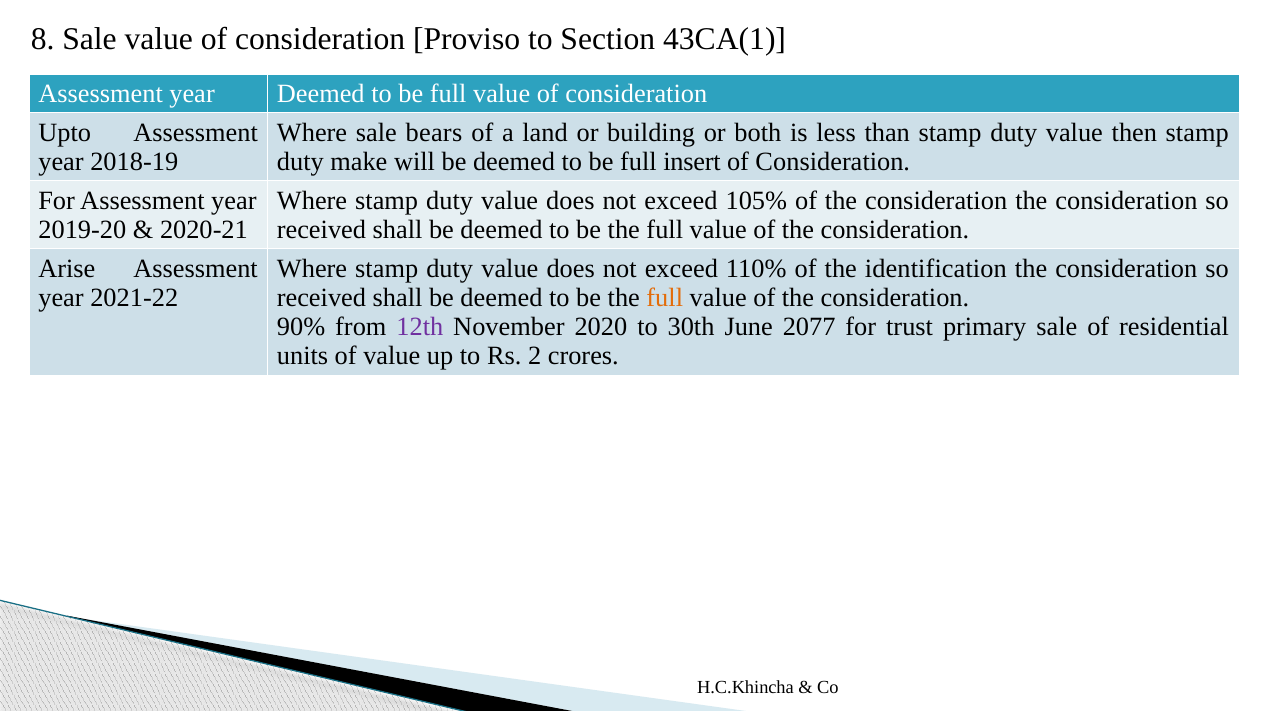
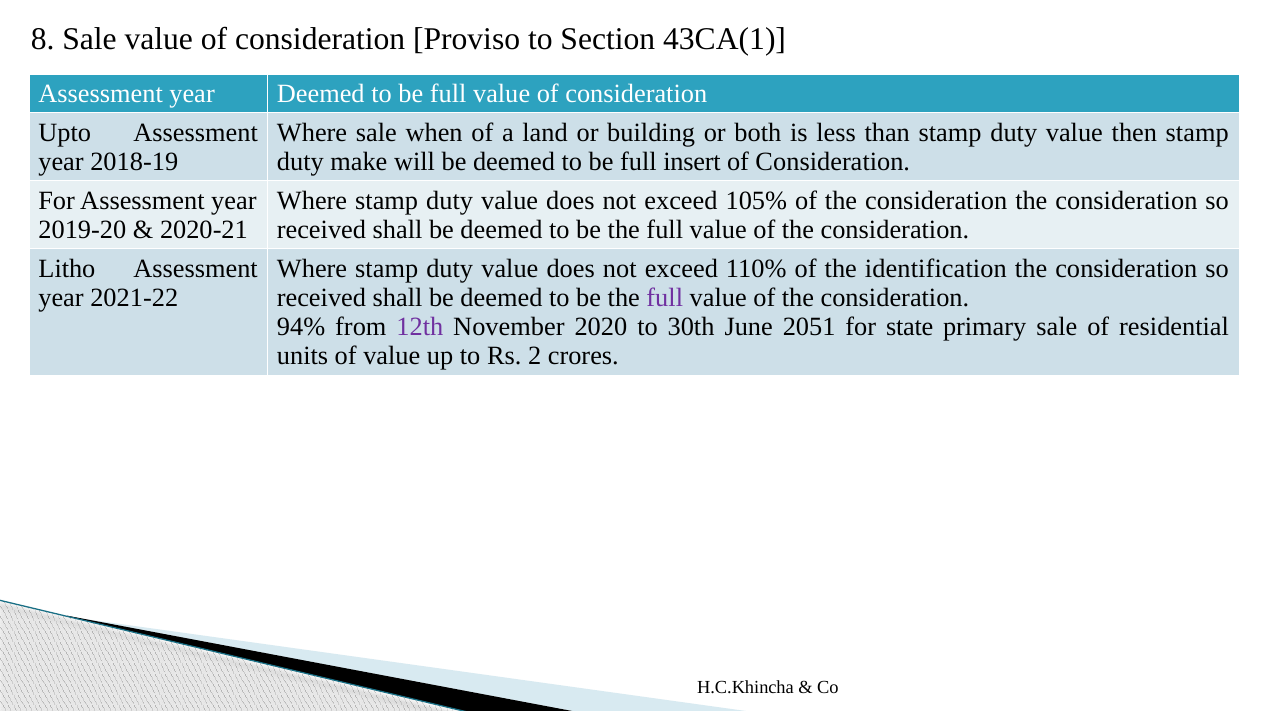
bears: bears -> when (434, 132)
Arise: Arise -> Litho (67, 268)
full colour: orange -> purple (665, 298)
90%: 90% -> 94% (301, 327)
2077: 2077 -> 2051 (809, 327)
trust: trust -> state (910, 327)
